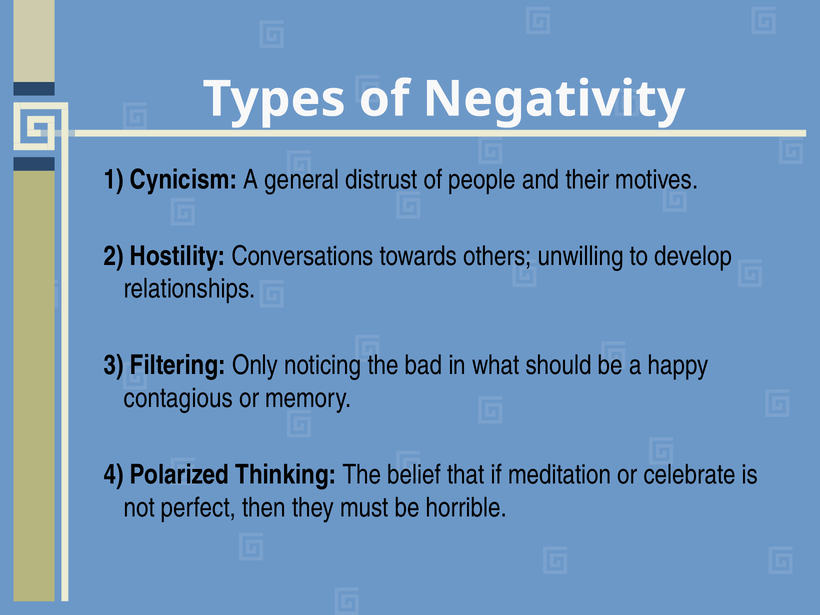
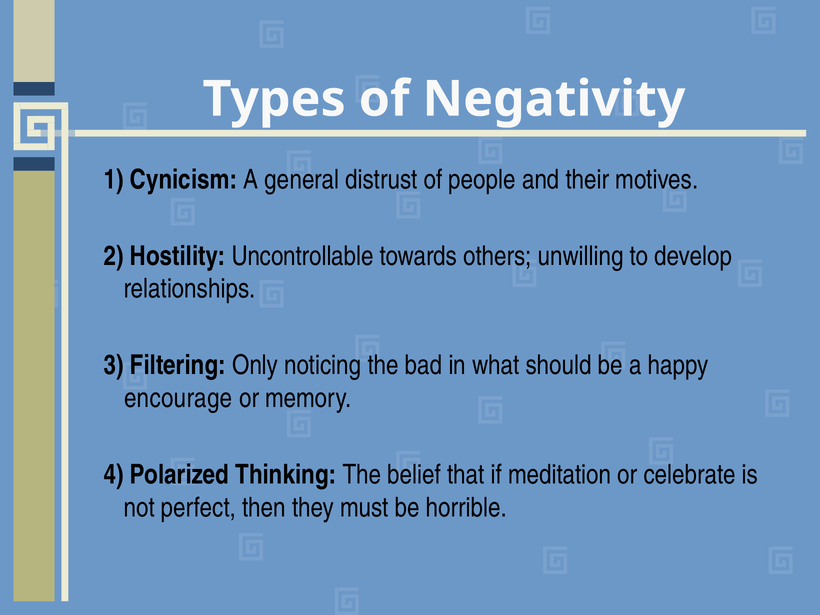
Conversations: Conversations -> Uncontrollable (303, 256)
contagious: contagious -> encourage (178, 398)
